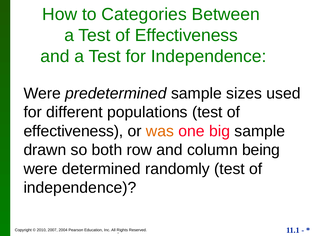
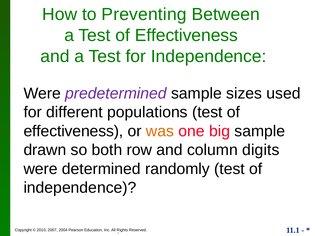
Categories: Categories -> Preventing (144, 14)
predetermined colour: black -> purple (116, 93)
being: being -> digits (261, 150)
